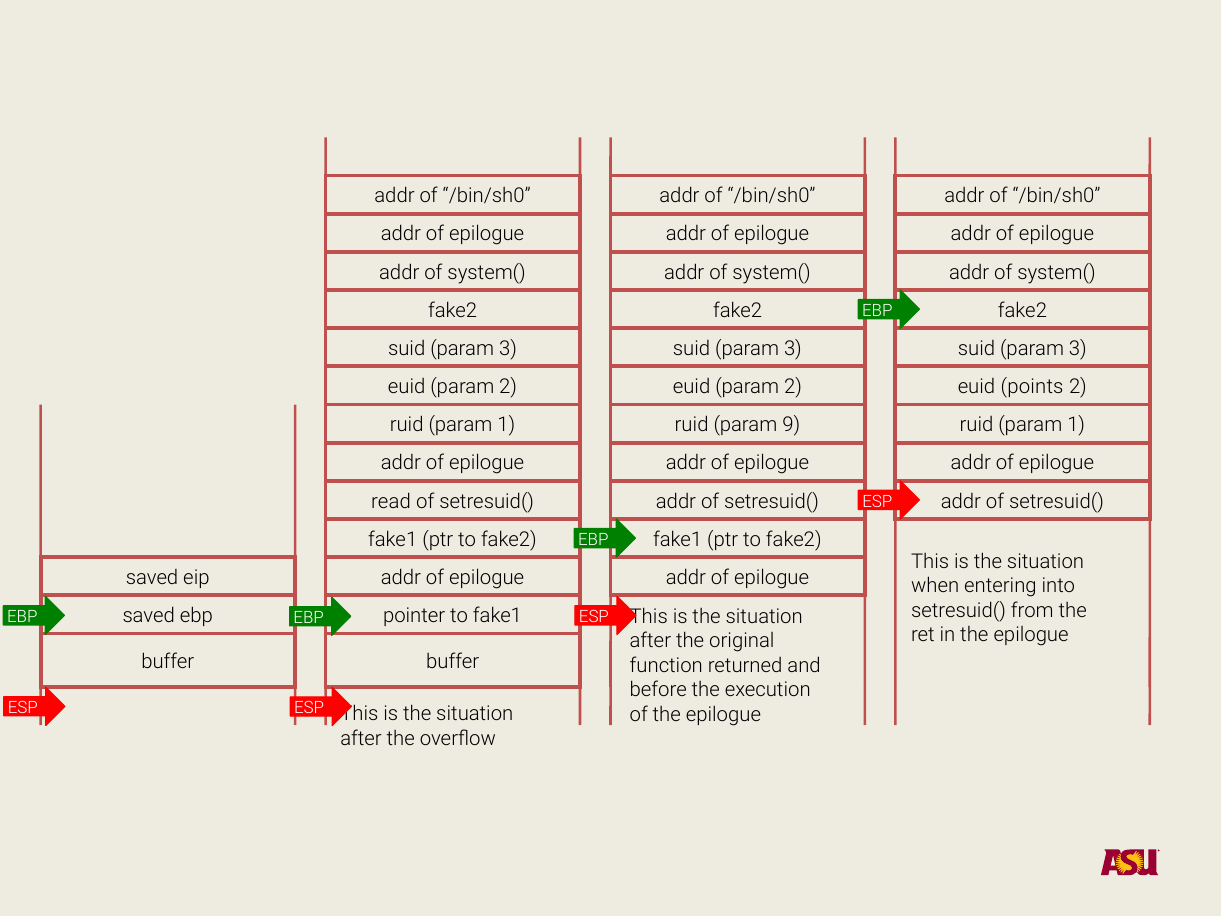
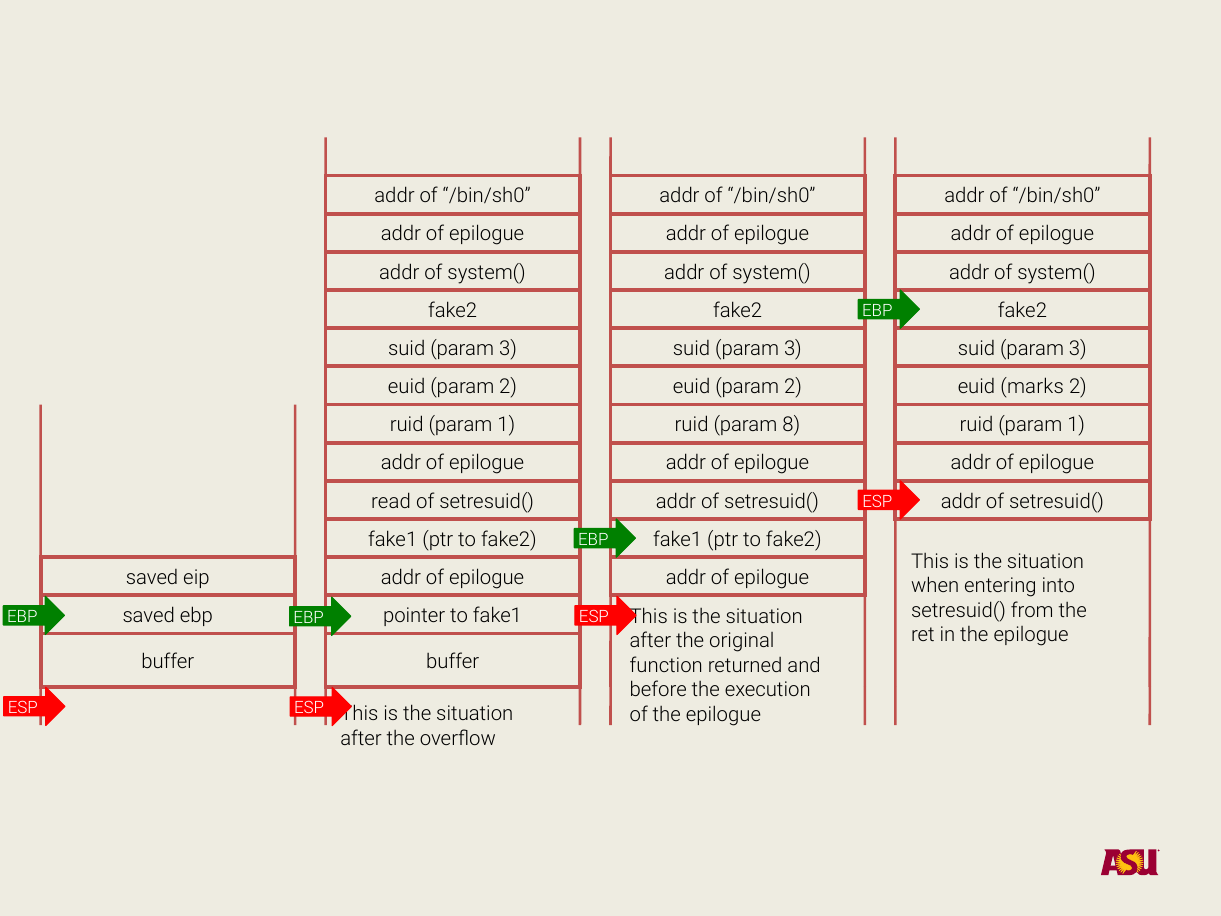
points: points -> marks (1032, 387)
9: 9 -> 8 (791, 425)
